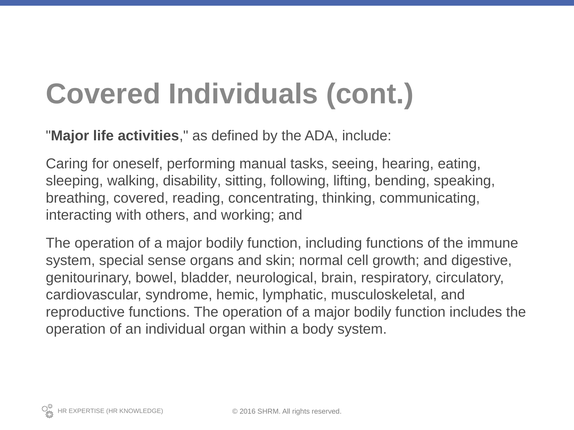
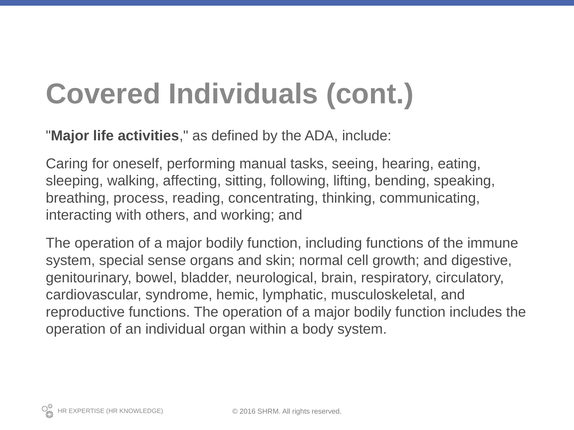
disability: disability -> affecting (192, 181)
breathing covered: covered -> process (141, 198)
